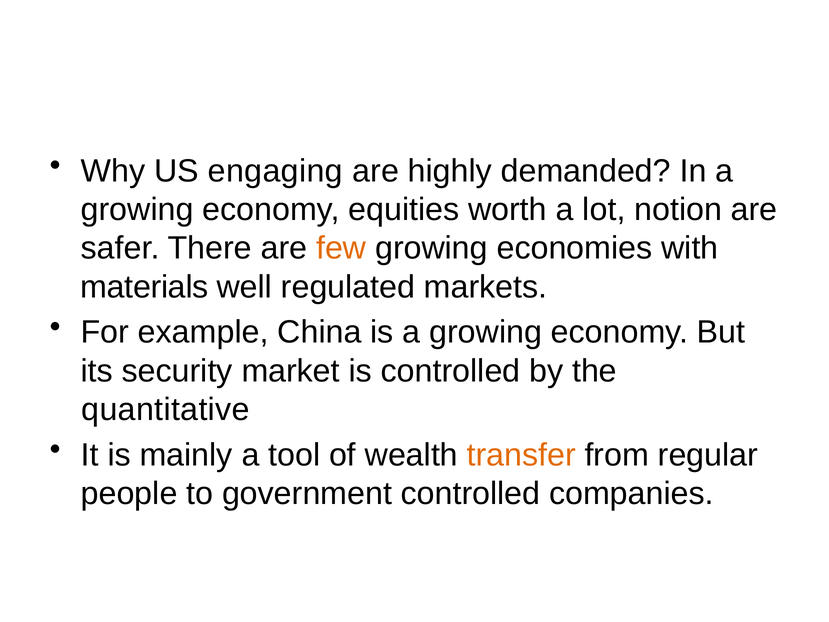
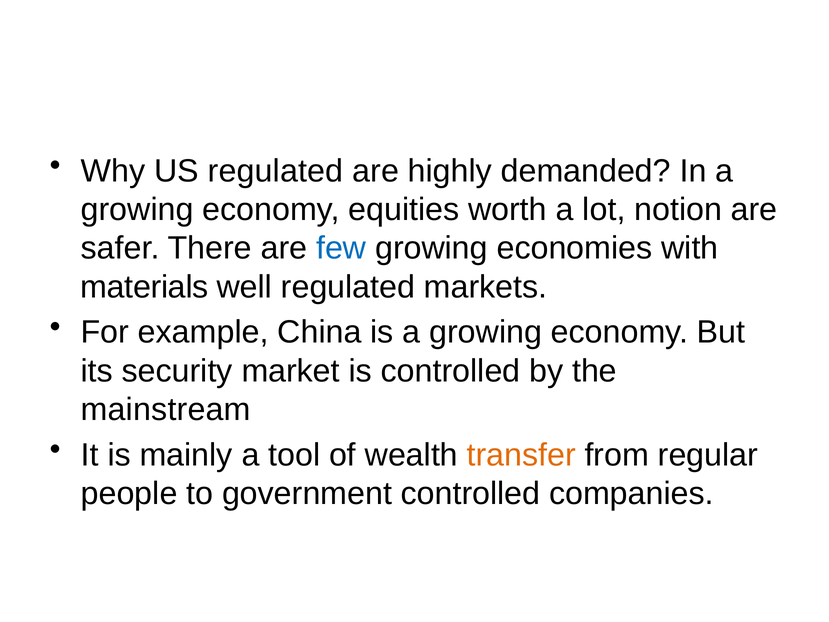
US engaging: engaging -> regulated (275, 171)
few colour: orange -> blue (341, 248)
quantitative: quantitative -> mainstream (166, 410)
